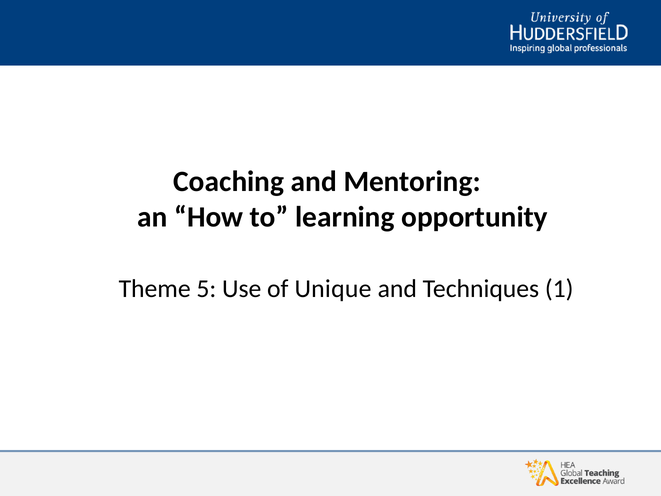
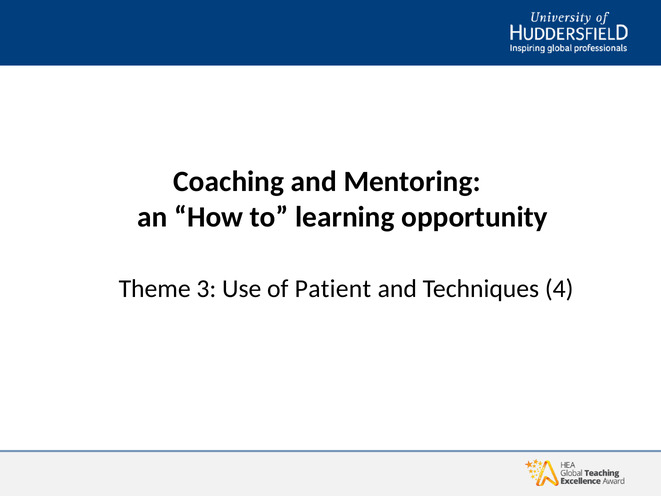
5: 5 -> 3 (206, 289)
Unique: Unique -> Patient (333, 289)
1: 1 -> 4 (559, 289)
